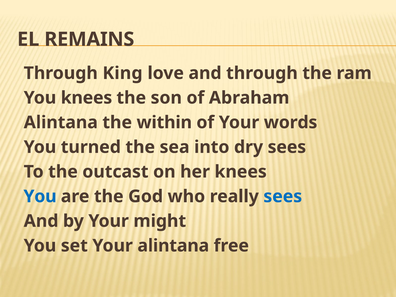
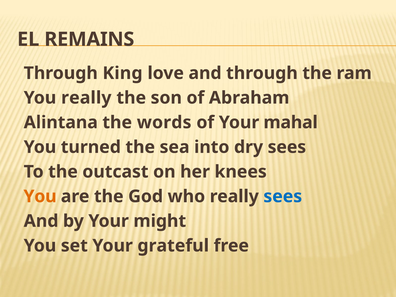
You knees: knees -> really (86, 98)
within: within -> words (164, 122)
words: words -> mahal (291, 122)
You colour: blue -> orange (40, 196)
Your alintana: alintana -> grateful (173, 246)
